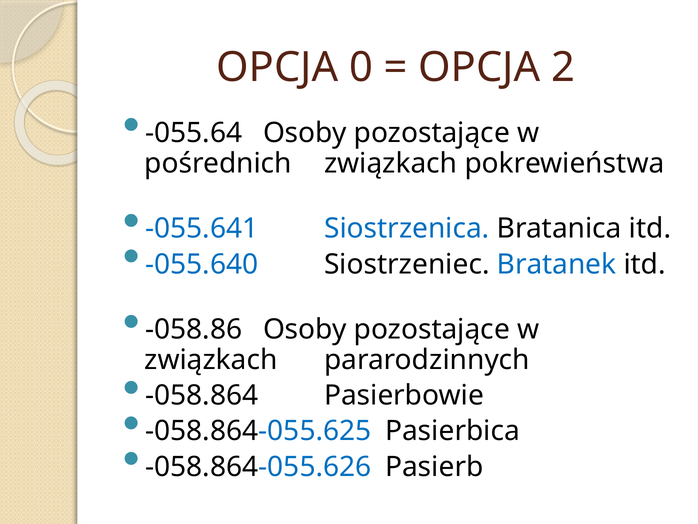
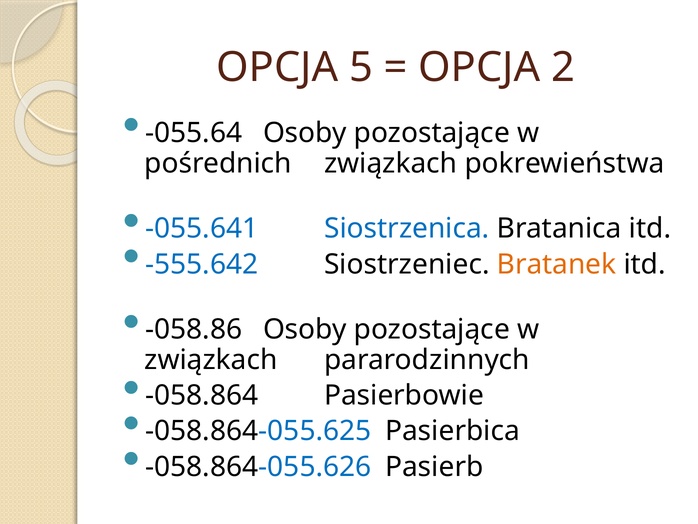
0: 0 -> 5 (361, 68)
-055.640: -055.640 -> -555.642 (202, 264)
Bratanek colour: blue -> orange (557, 264)
